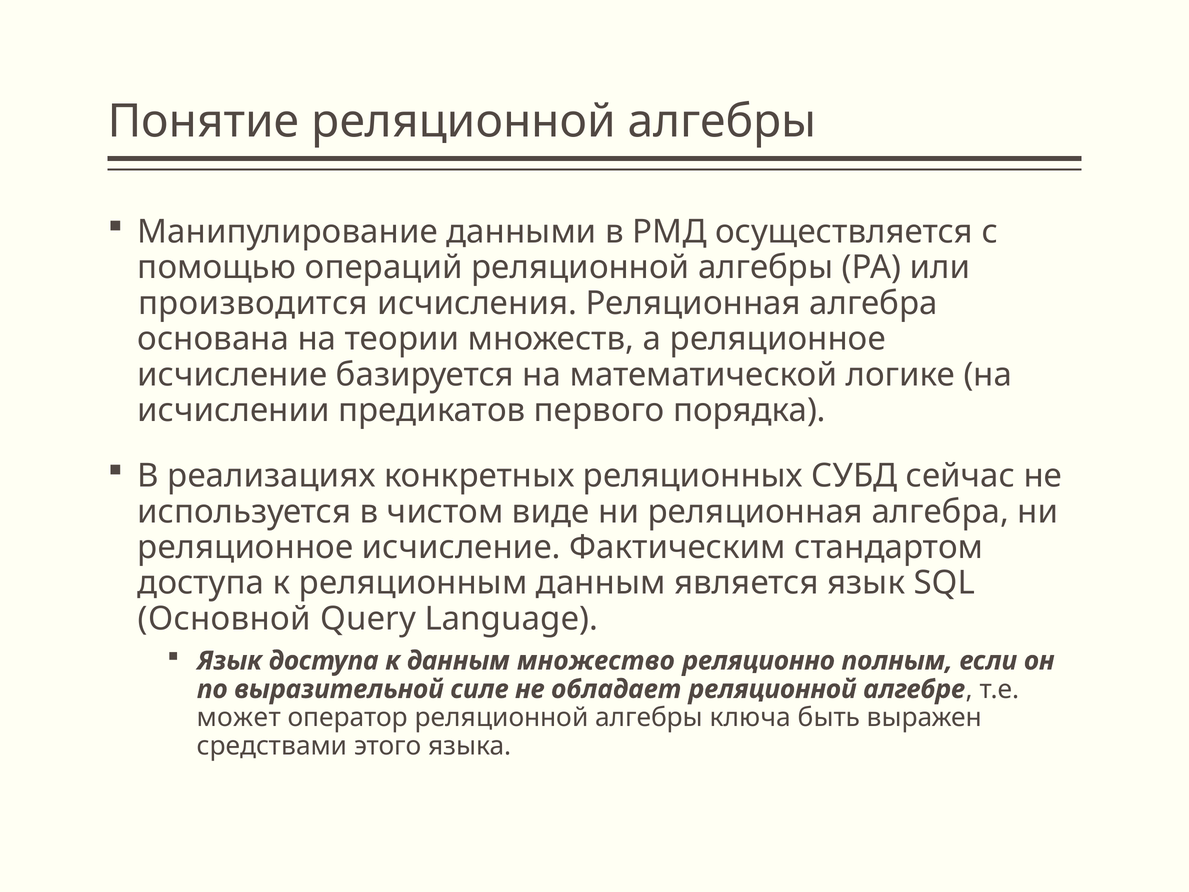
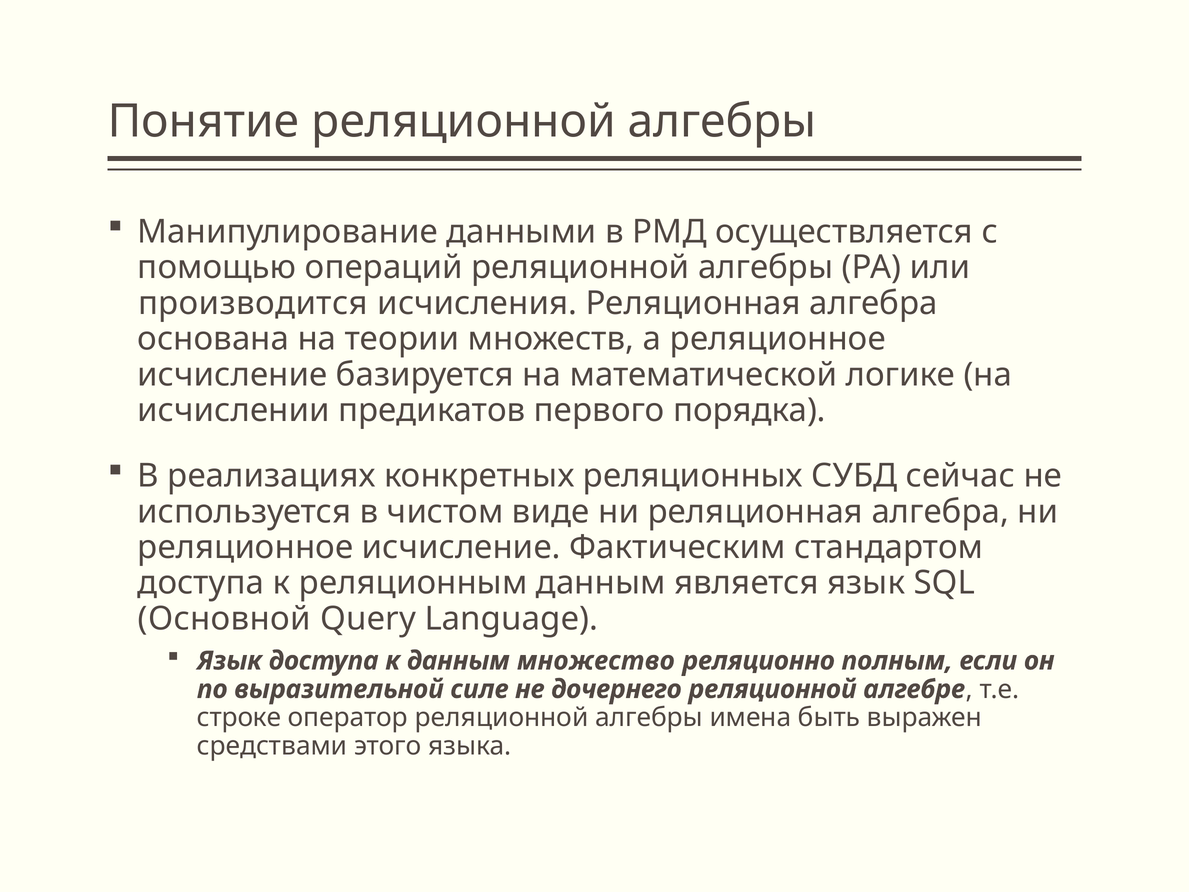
обладает: обладает -> дочернего (616, 689)
может: может -> строке (239, 718)
ключа: ключа -> имена (750, 718)
